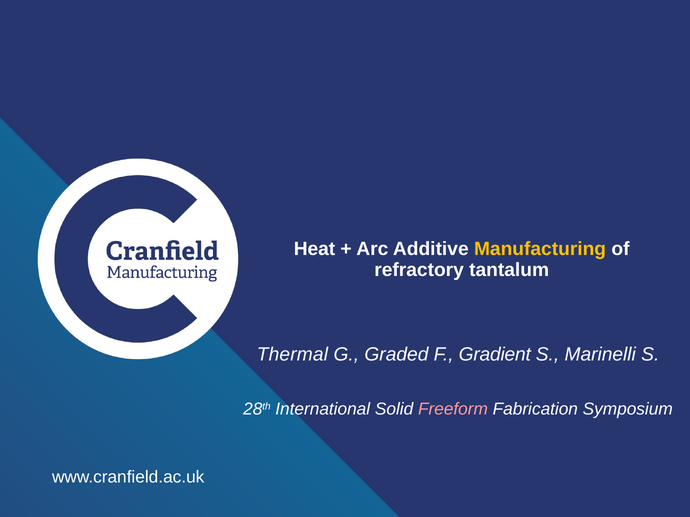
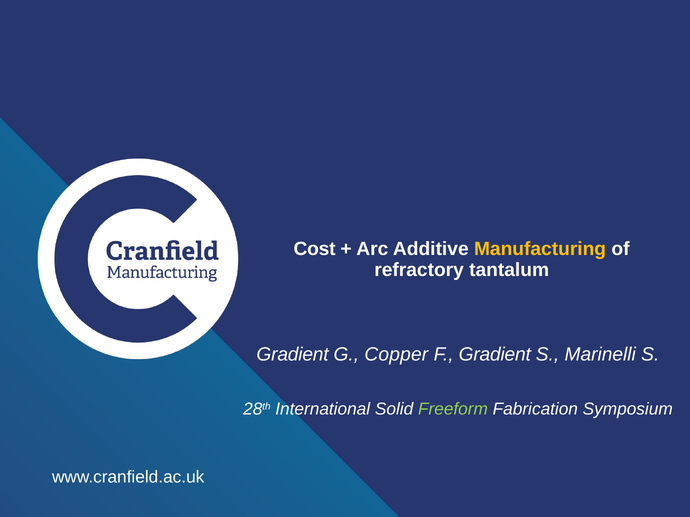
Heat: Heat -> Cost (315, 249)
Thermal: Thermal -> Gradient (293, 355)
Graded: Graded -> Copper (396, 355)
Freeform colour: pink -> light green (453, 410)
